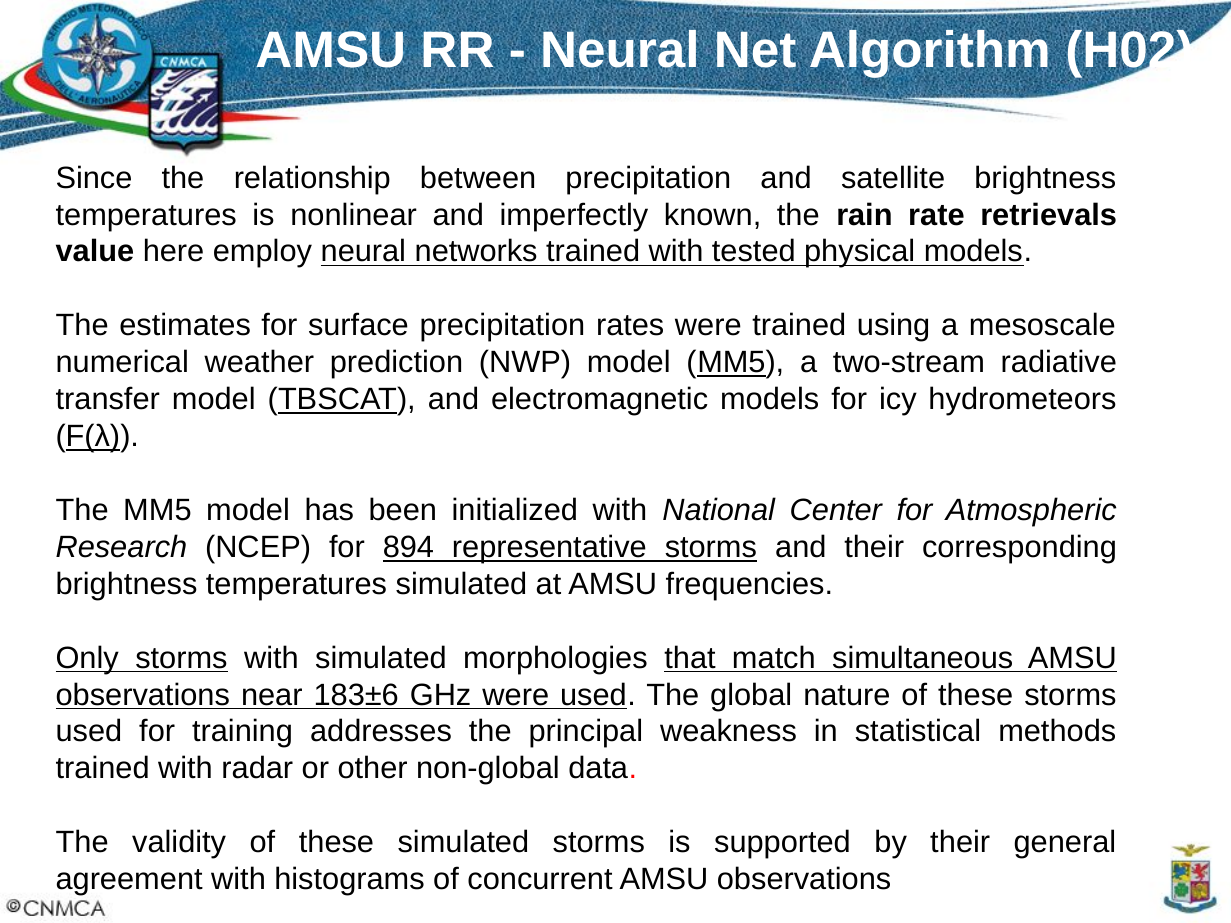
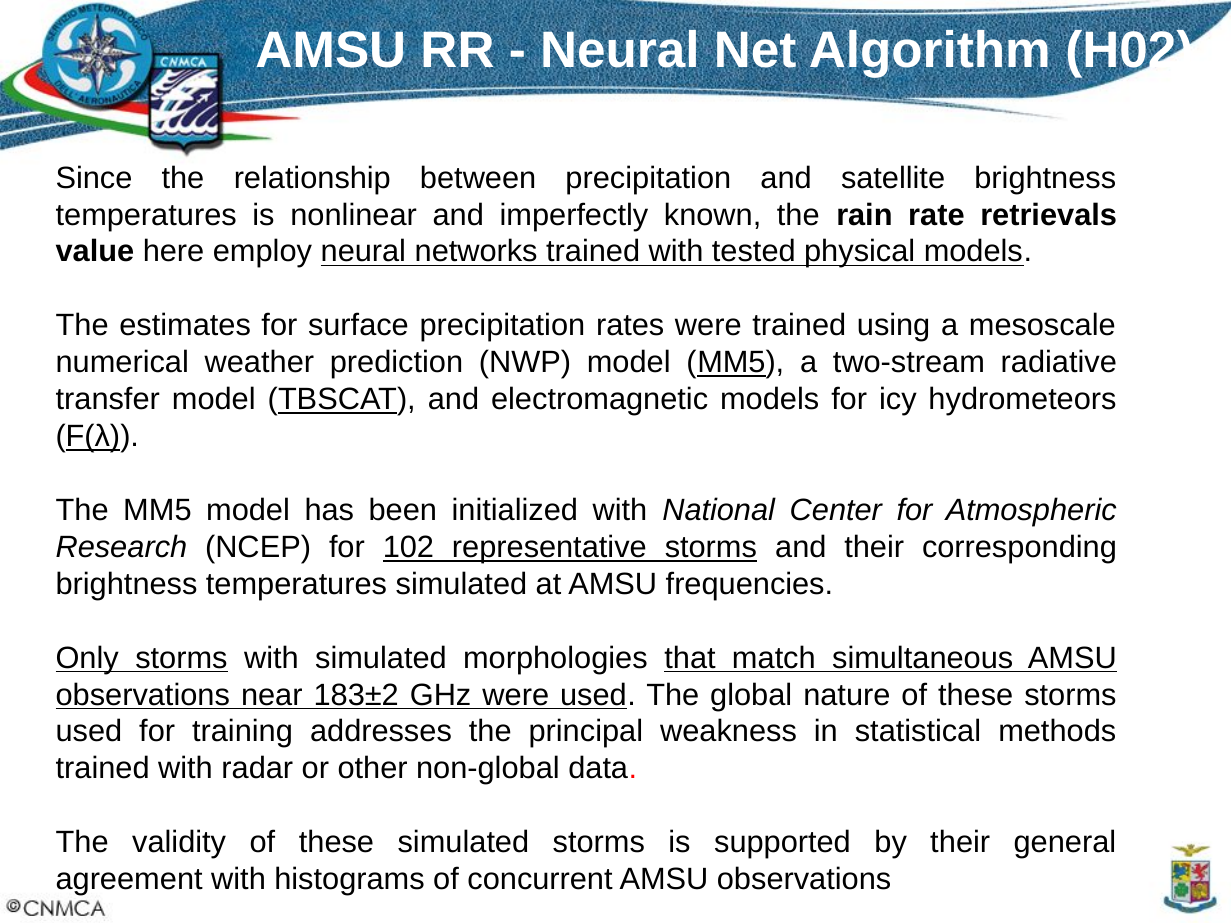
894: 894 -> 102 (408, 547)
183±6: 183±6 -> 183±2 (356, 695)
